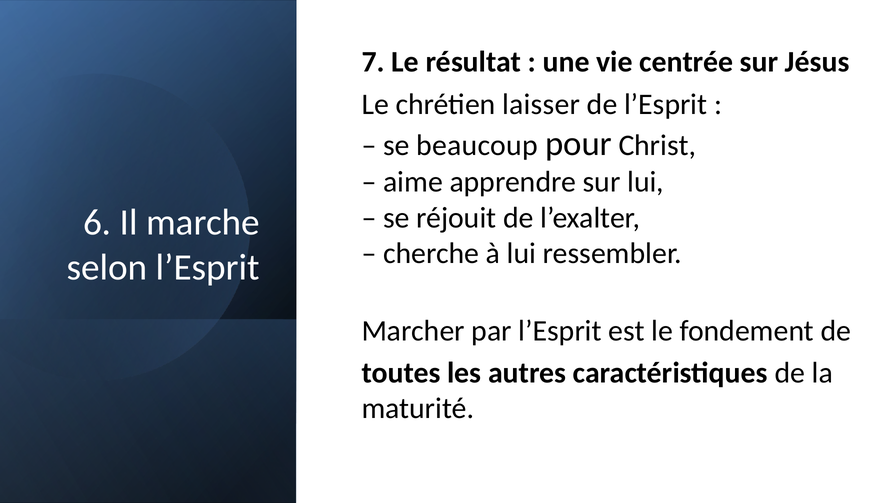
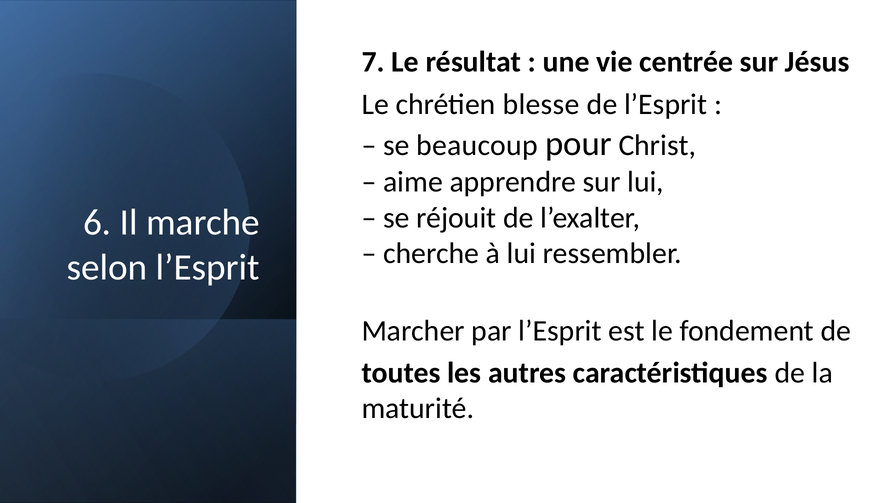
laisser: laisser -> blesse (541, 105)
